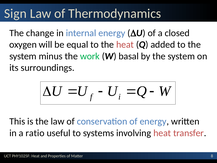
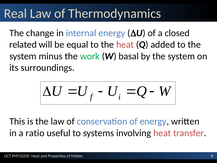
Sign: Sign -> Real (15, 14)
oxygen: oxygen -> related (23, 45)
